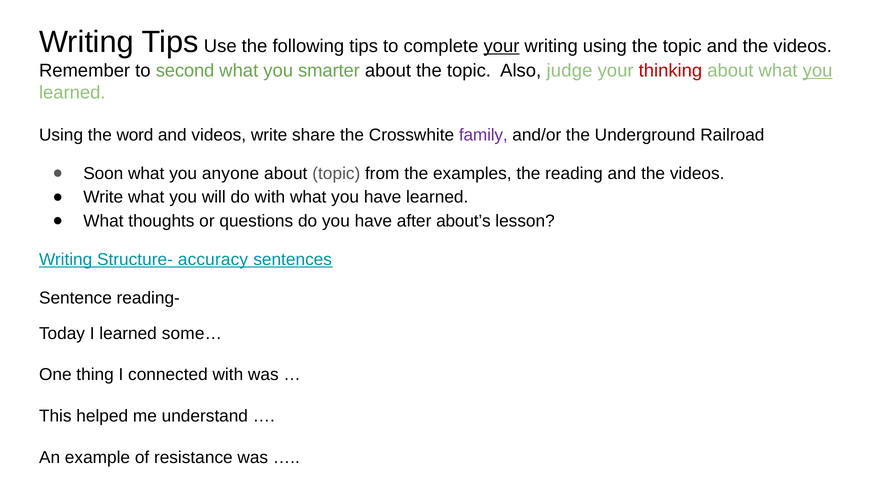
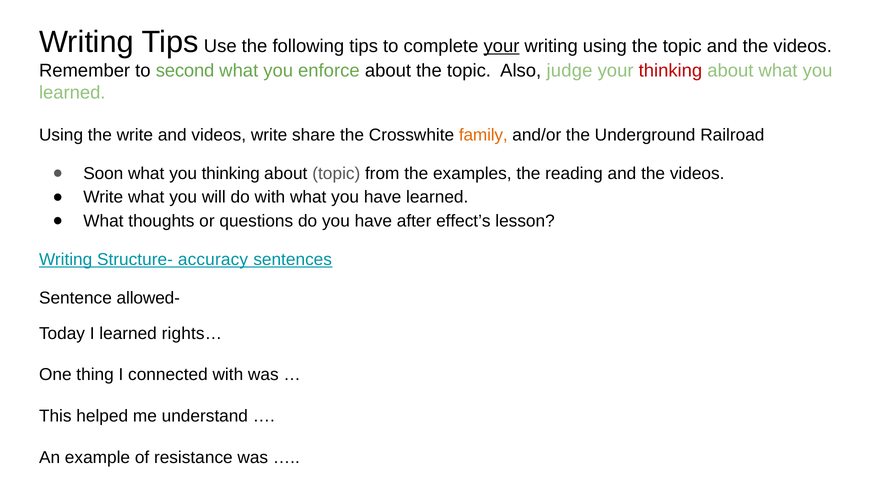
smarter: smarter -> enforce (329, 71)
you underline: present -> none (818, 71)
the word: word -> write (135, 135)
family colour: purple -> orange (483, 135)
you anyone: anyone -> thinking (231, 174)
about’s: about’s -> effect’s (463, 221)
reading-: reading- -> allowed- (148, 298)
some…: some… -> rights… (192, 334)
